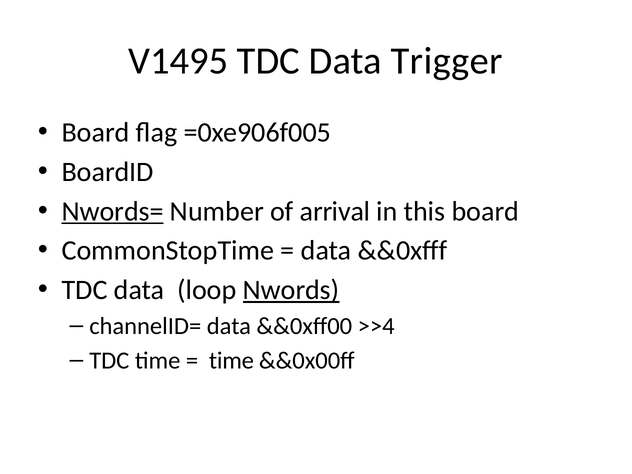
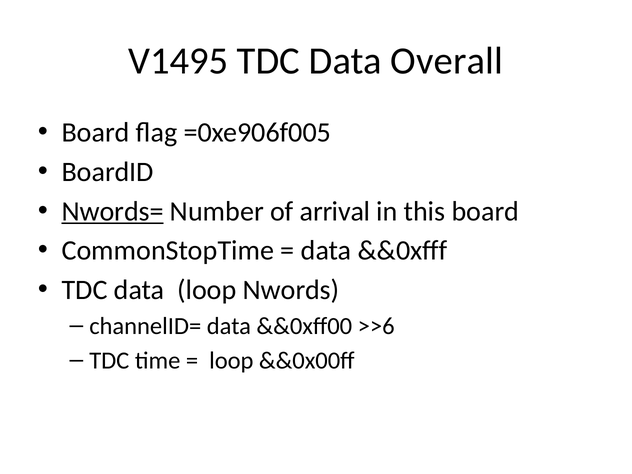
Trigger: Trigger -> Overall (447, 61)
Nwords underline: present -> none (291, 290)
>>4: >>4 -> >>6 (376, 326)
time: time -> loop (231, 361)
